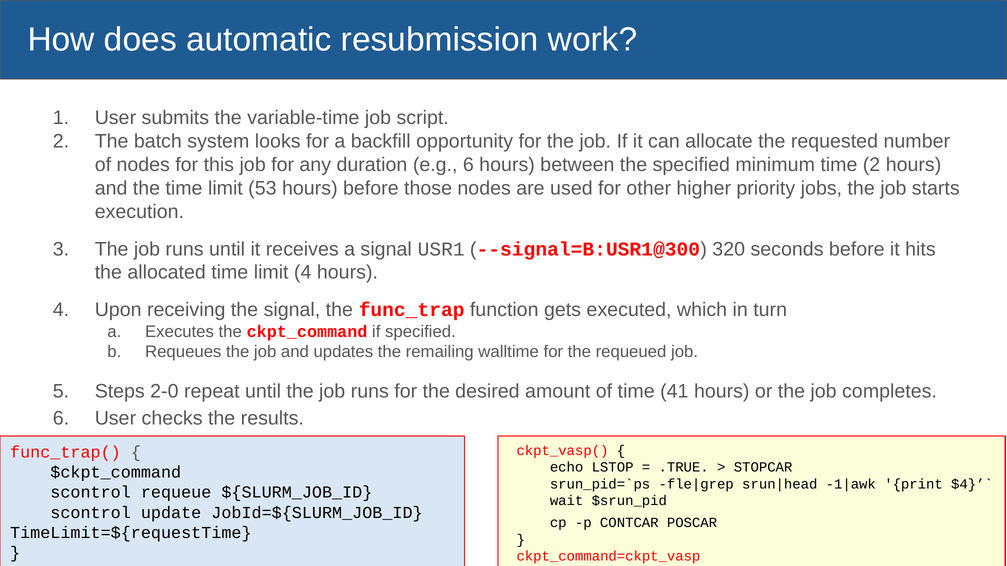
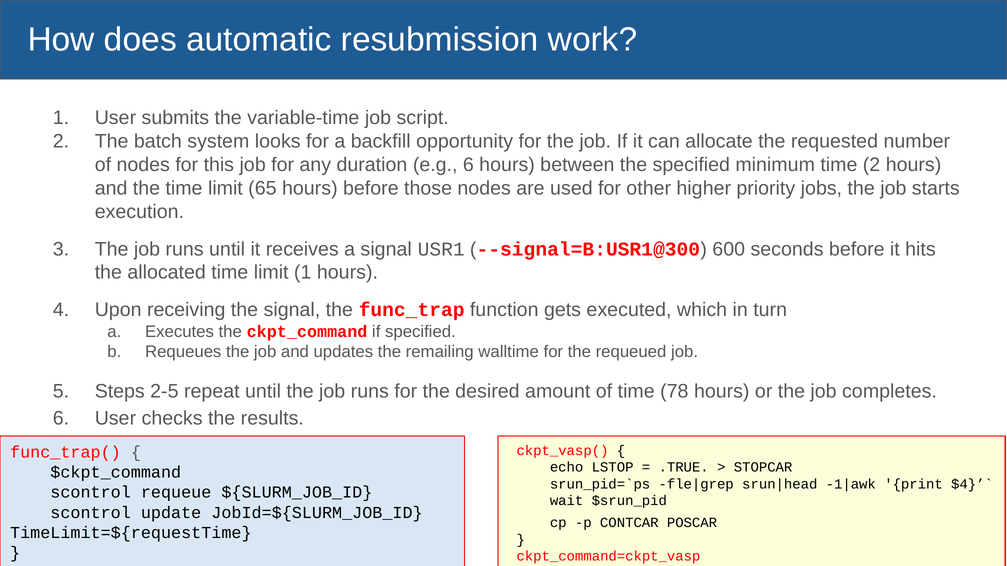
53: 53 -> 65 (262, 188)
320: 320 -> 600 (729, 249)
limit 4: 4 -> 1 (303, 273)
2-0: 2-0 -> 2-5 (164, 392)
41: 41 -> 78 (674, 392)
